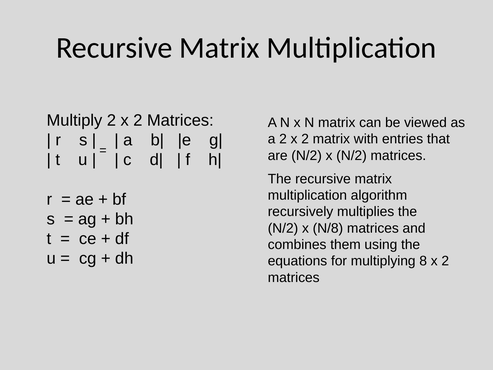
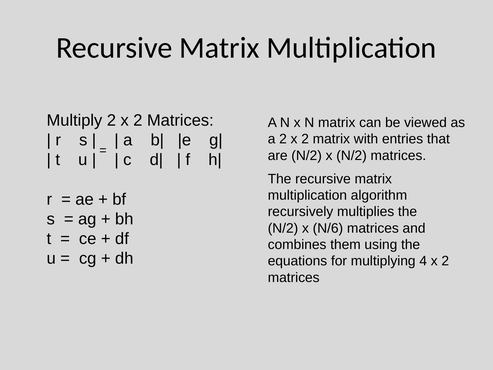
N/8: N/8 -> N/6 (328, 228)
8: 8 -> 4 (423, 261)
